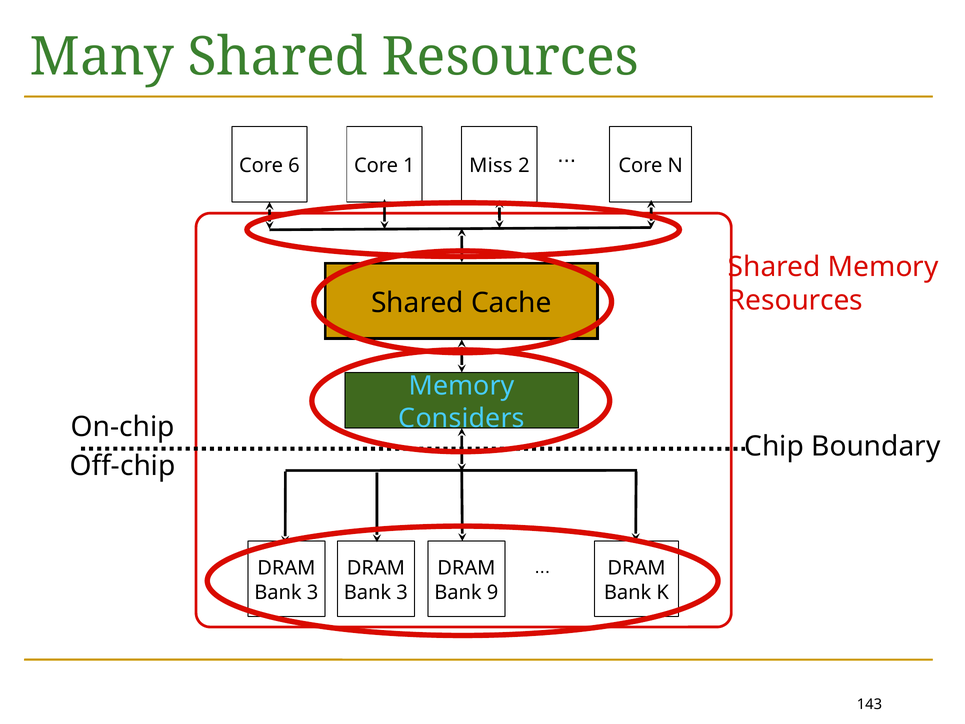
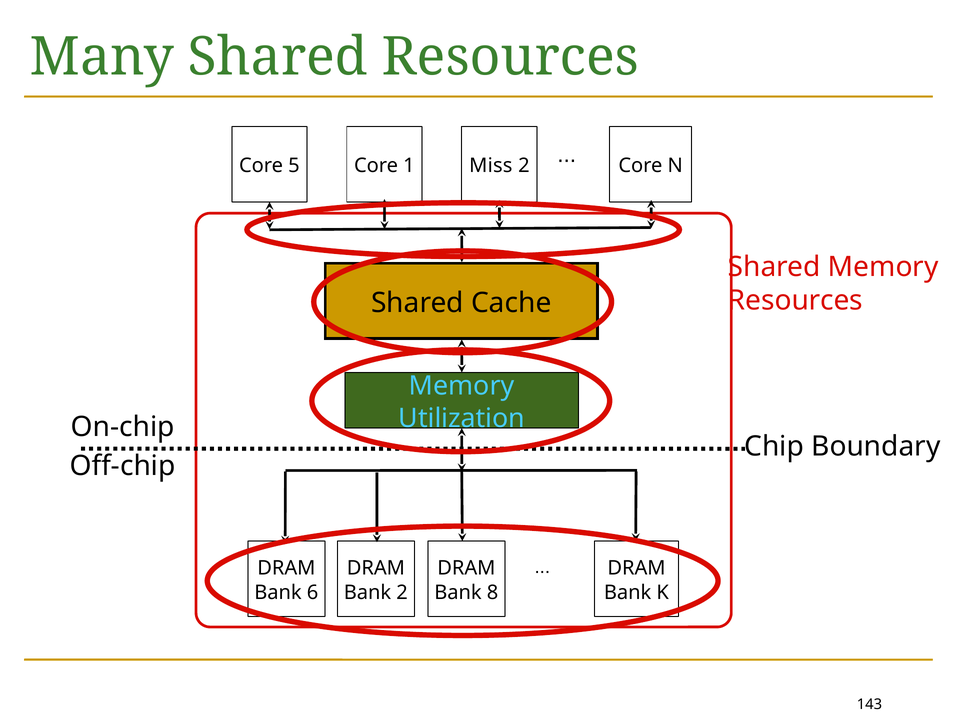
6: 6 -> 5 (294, 165)
Considers: Considers -> Utilization (462, 418)
3: 3 -> 6 (313, 592)
3: 3 -> 2 (402, 592)
9: 9 -> 8 (493, 592)
